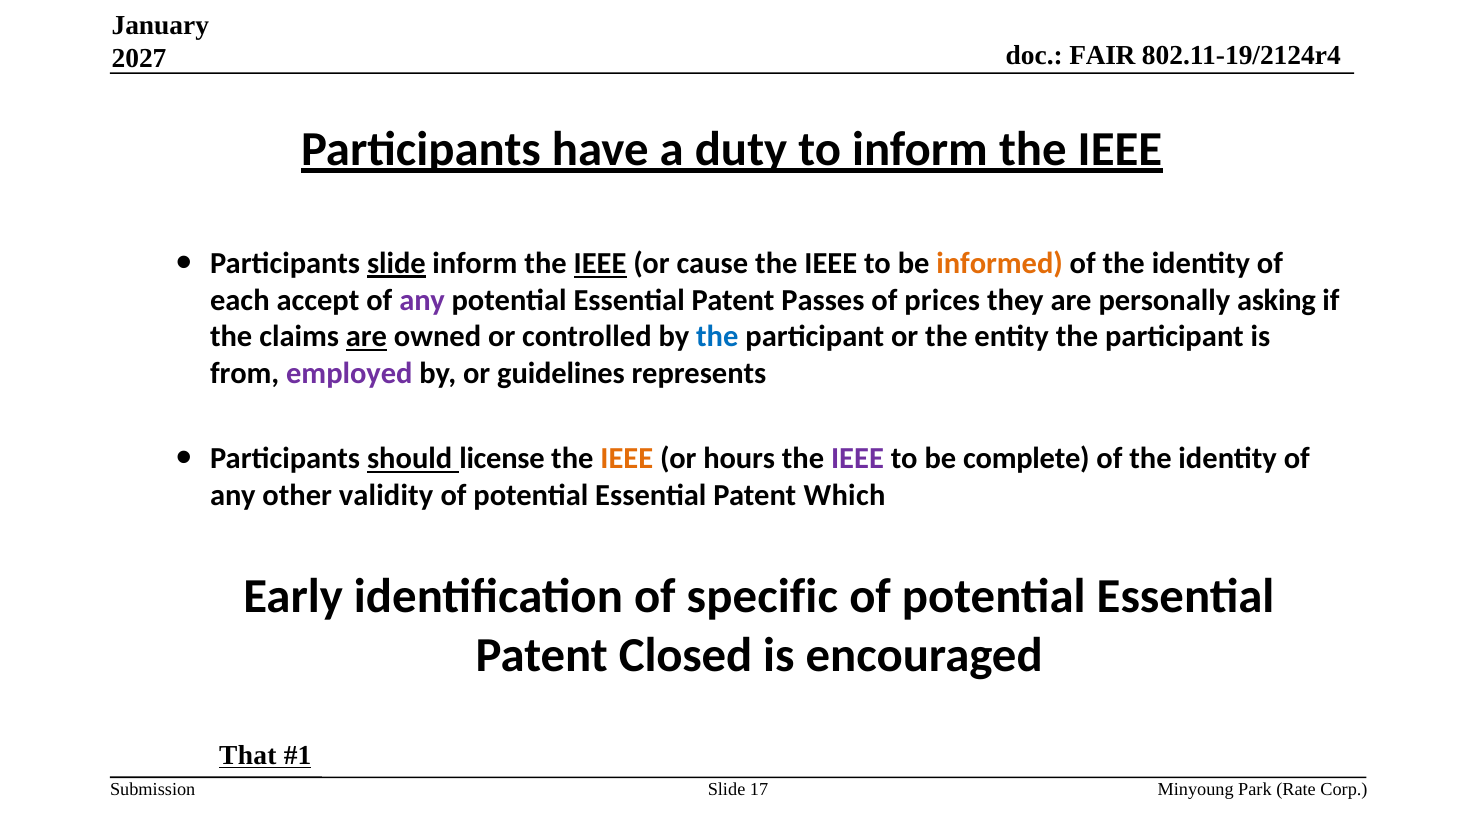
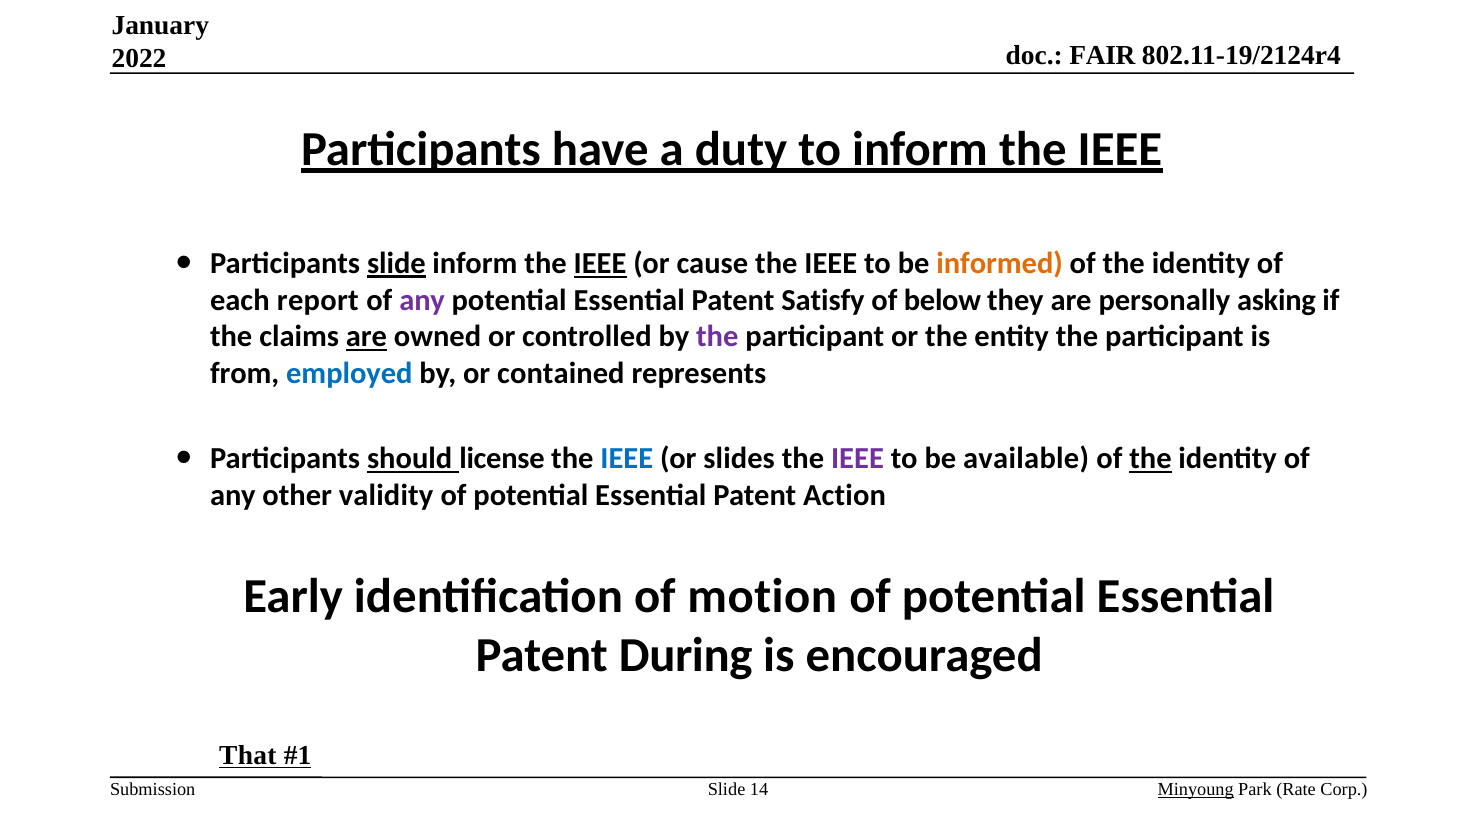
2027: 2027 -> 2022 (139, 59)
accept: accept -> report (318, 300)
Passes: Passes -> Satisfy (823, 300)
prices: prices -> below (942, 300)
the colour: blue -> purple (717, 337)
employed colour: purple -> blue (349, 374)
guidelines: guidelines -> contained (561, 374)
IEEE colour: orange -> blue (627, 459)
hours: hours -> slides (739, 459)
complete: complete -> available (1026, 459)
the underline: none -> present (1150, 459)
Which: Which -> Action (845, 496)
specific: specific -> motion (762, 597)
Closed: Closed -> During (686, 656)
17: 17 -> 14 (759, 790)
Minyoung underline: none -> present (1196, 790)
